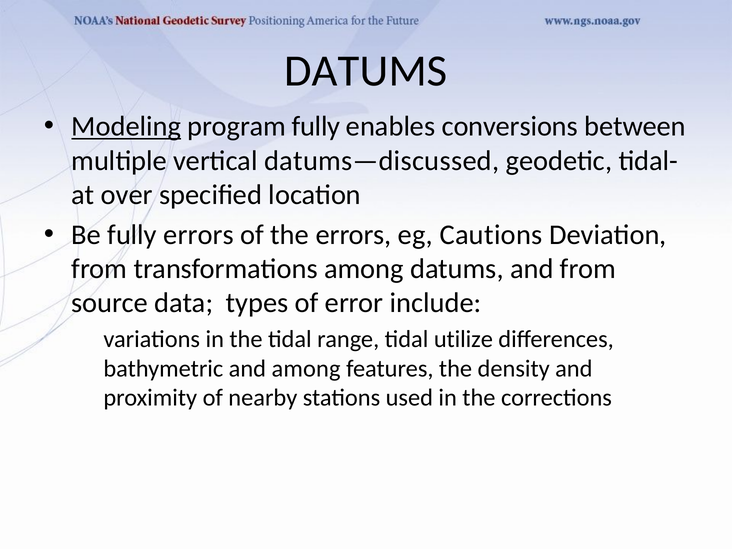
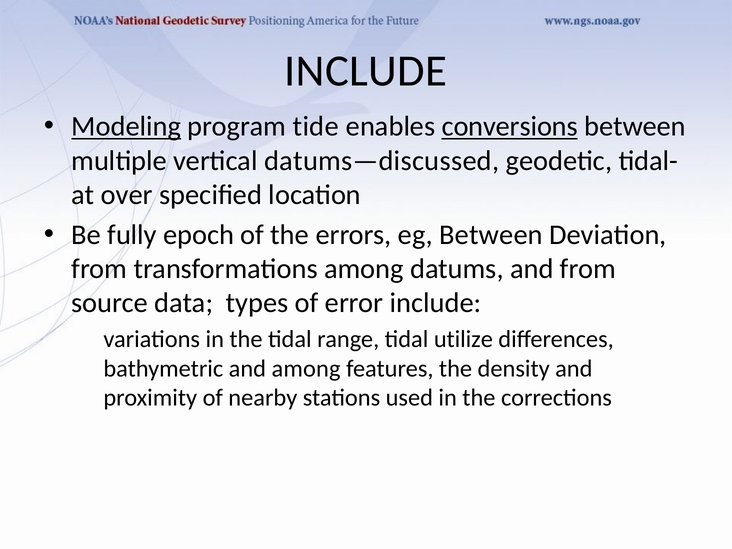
DATUMS: DATUMS -> INCLUDE (366, 71)
program fully: fully -> tide (316, 126)
conversions underline: none -> present (510, 126)
fully errors: errors -> epoch (199, 235)
eg Cautions: Cautions -> Between (491, 235)
